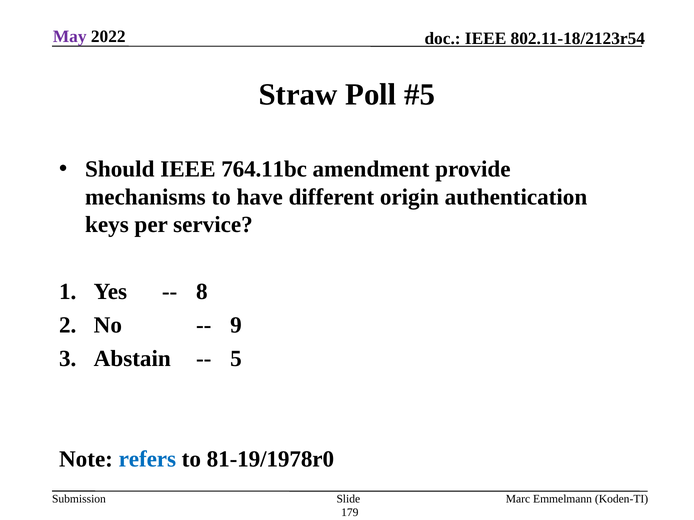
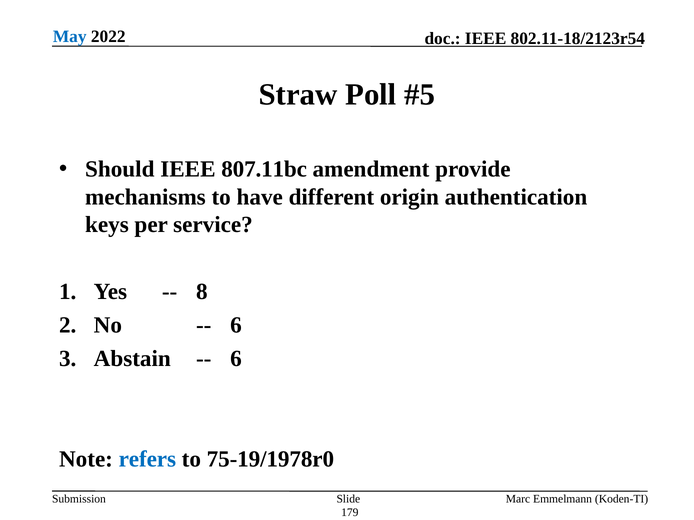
May colour: purple -> blue (70, 37)
764.11bc: 764.11bc -> 807.11bc (264, 169)
9: 9 -> 6 (236, 326)
5: 5 -> 6 (236, 359)
81-19/1978r0: 81-19/1978r0 -> 75-19/1978r0 (270, 460)
